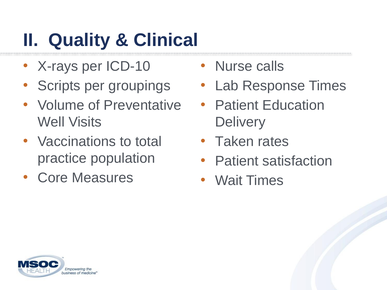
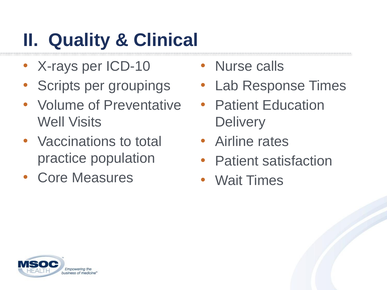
Taken: Taken -> Airline (235, 142)
